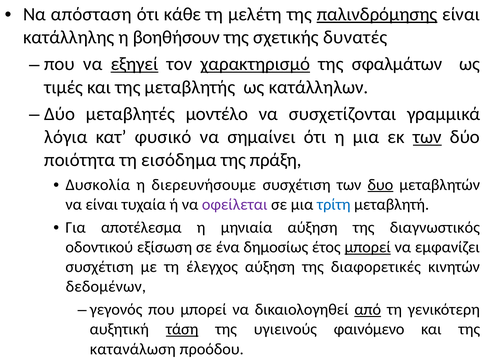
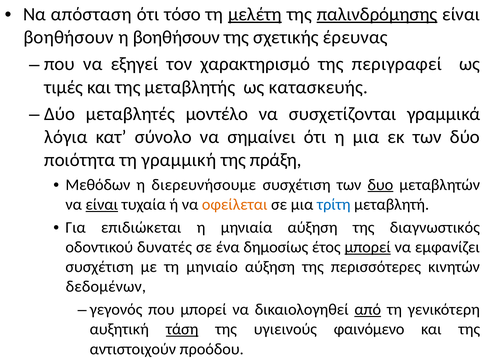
κάθε: κάθε -> τόσο (183, 14)
μελέτη underline: none -> present (255, 14)
κατάλληλης: κατάλληλης -> βοηθήσουν (69, 37)
δυνατές: δυνατές -> έρευνας (355, 37)
εξηγεί underline: present -> none (135, 64)
χαρακτηρισμό underline: present -> none (255, 64)
σφαλμάτων: σφαλμάτων -> περιγραφεί (397, 64)
κατάλληλων: κατάλληλων -> κατασκευής (318, 87)
φυσικό: φυσικό -> σύνολο (163, 137)
των underline: present -> none (427, 137)
εισόδημα: εισόδημα -> γραμμική (179, 160)
Δυσκολία: Δυσκολία -> Μεθόδων (98, 185)
είναι underline: none -> present (102, 204)
οφείλεται colour: purple -> orange (235, 204)
αποτέλεσμα: αποτέλεσμα -> επιδιώκεται (141, 227)
εξίσωση: εξίσωση -> δυνατές (164, 247)
έλεγχος: έλεγχος -> μηνιαίο (212, 267)
διαφορετικές: διαφορετικές -> περισσότερες (376, 267)
κατανάλωση: κατανάλωση -> αντιστοιχούν (133, 349)
